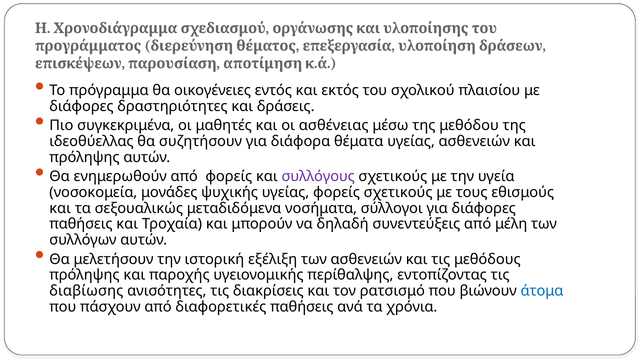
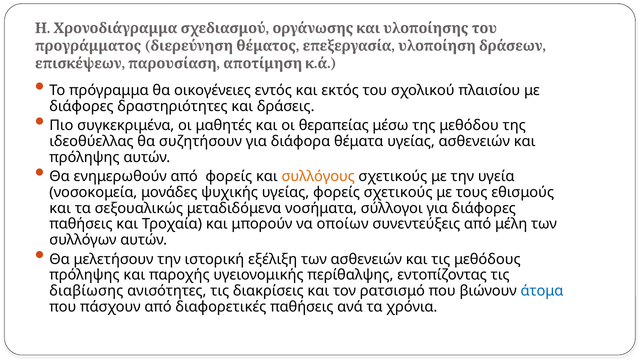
ασθένειας: ασθένειας -> θεραπείας (334, 126)
συλλόγους colour: purple -> orange (318, 177)
δηλαδή: δηλαδή -> οποίων (343, 224)
